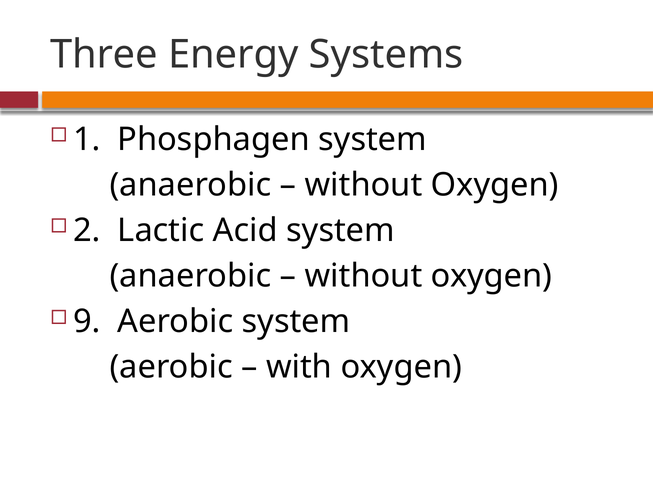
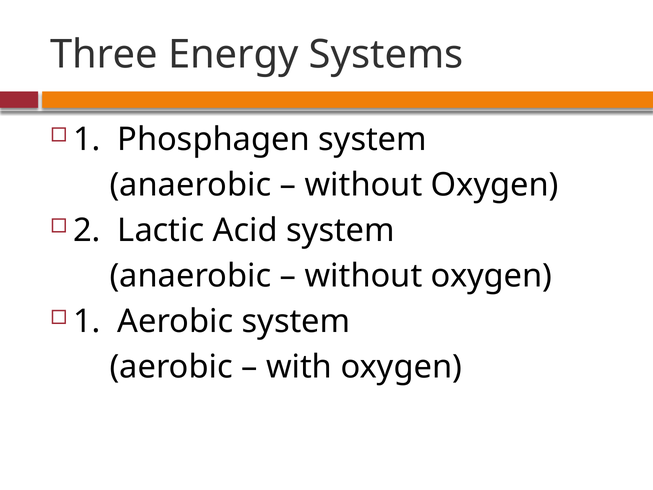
9: 9 -> 1 (87, 321)
